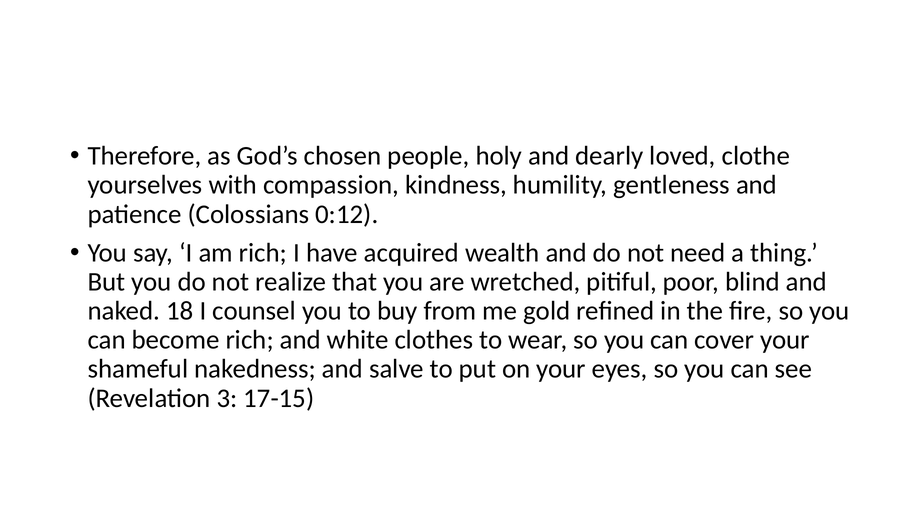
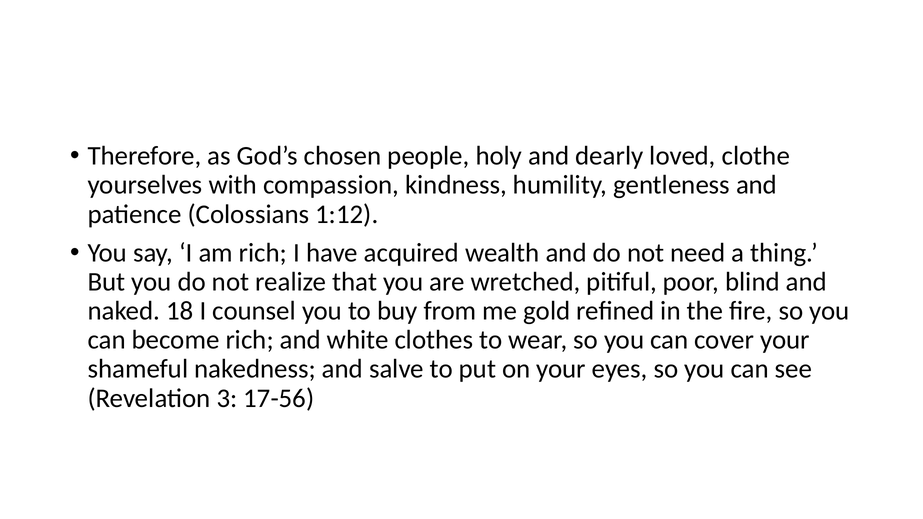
0:12: 0:12 -> 1:12 (347, 214)
17-15: 17-15 -> 17-56 (279, 398)
